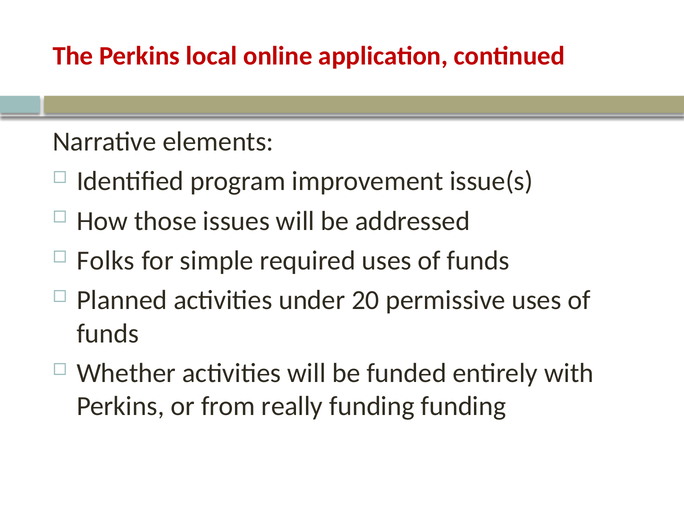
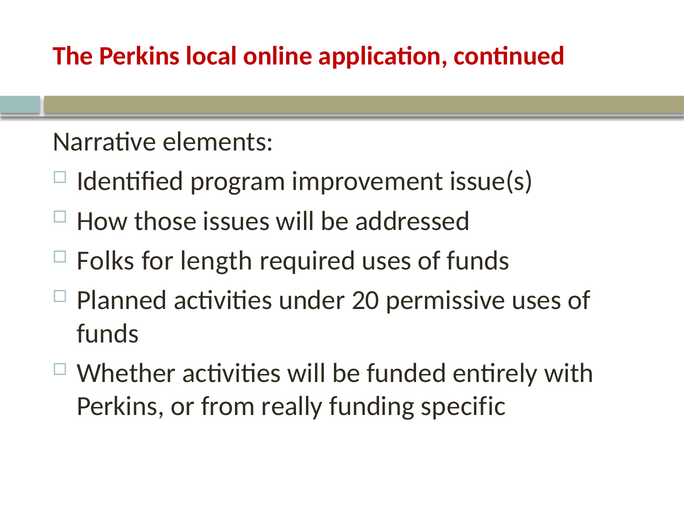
simple: simple -> length (217, 261)
funding funding: funding -> specific (463, 406)
